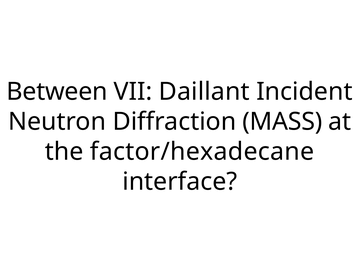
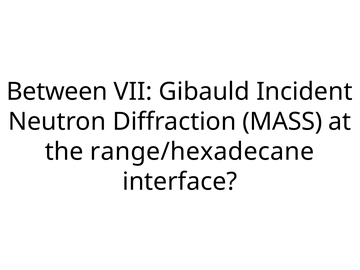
Daillant: Daillant -> Gibauld (204, 92)
factor/hexadecane: factor/hexadecane -> range/hexadecane (202, 152)
